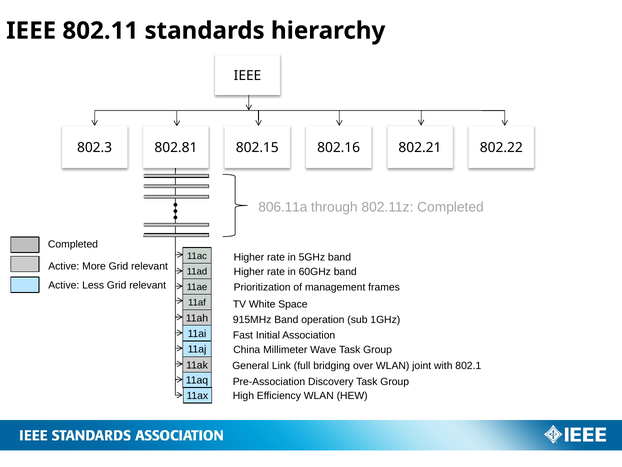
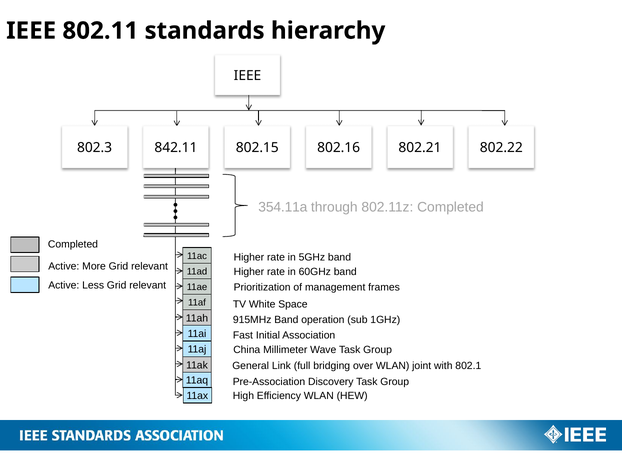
802.81: 802.81 -> 842.11 (176, 148)
806.11a: 806.11a -> 354.11a (283, 207)
